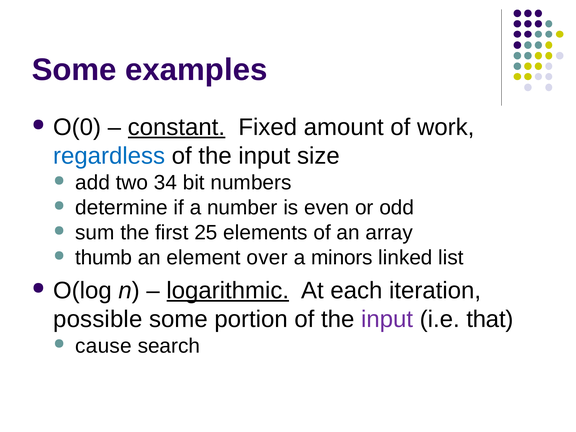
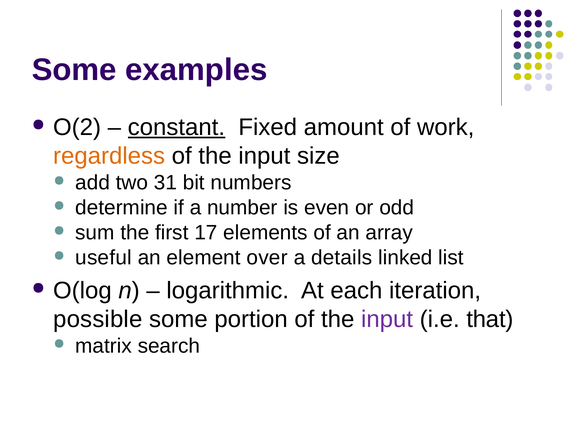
O(0: O(0 -> O(2 (77, 127)
regardless colour: blue -> orange (109, 156)
34: 34 -> 31 (165, 183)
25: 25 -> 17 (206, 233)
thumb: thumb -> useful (104, 258)
minors: minors -> details (342, 258)
logarithmic underline: present -> none (228, 290)
cause: cause -> matrix (104, 346)
